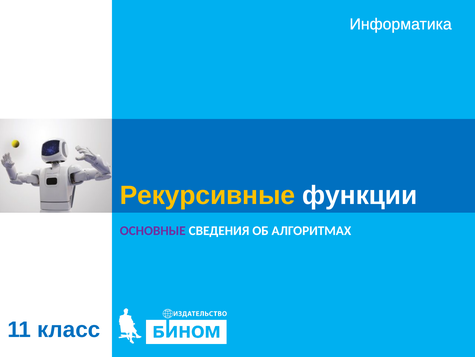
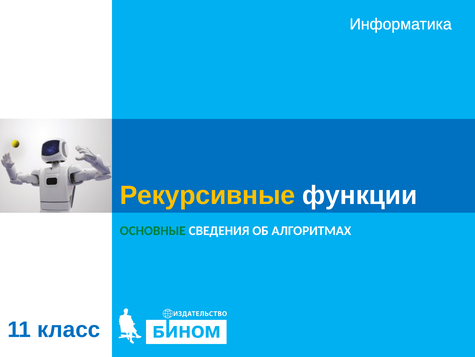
ОСНОВНЫЕ colour: purple -> green (153, 230)
